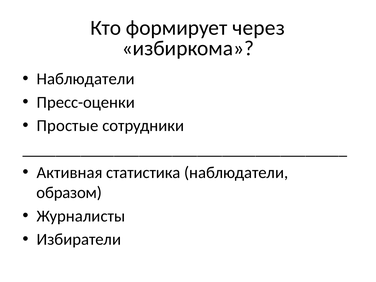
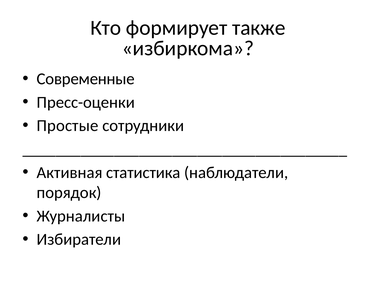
через: через -> также (259, 28)
Наблюдатели: Наблюдатели -> Современные (86, 79)
образом: образом -> порядок (69, 193)
